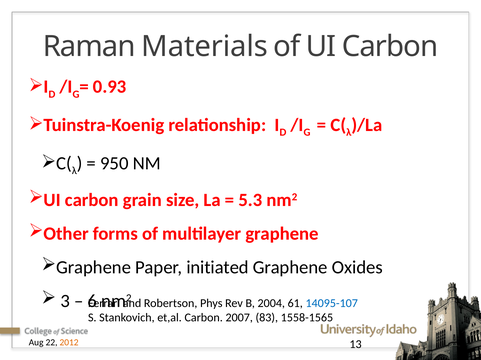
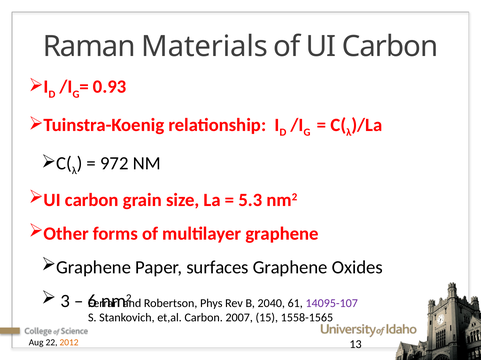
950: 950 -> 972 (114, 164)
initiated: initiated -> surfaces (218, 268)
2004: 2004 -> 2040 (271, 304)
14095-107 colour: blue -> purple (332, 304)
83: 83 -> 15 (267, 318)
